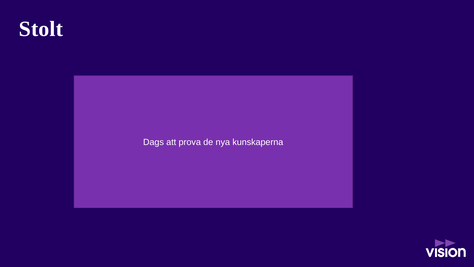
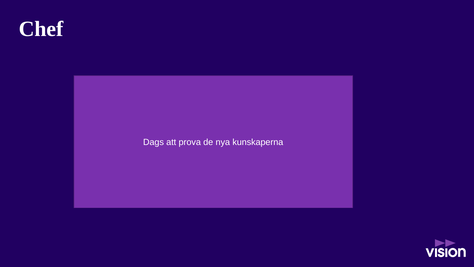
Stolt: Stolt -> Chef (41, 29)
